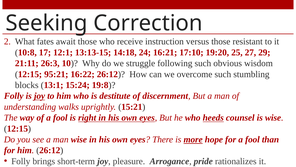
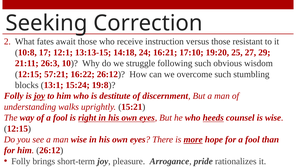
95:21: 95:21 -> 57:21 (56, 74)
